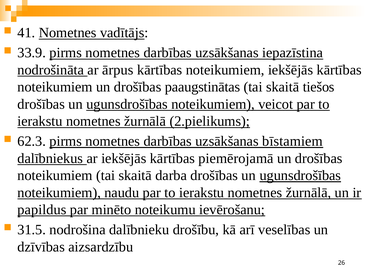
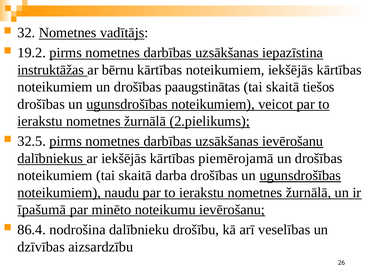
41: 41 -> 32 (26, 33)
33.9: 33.9 -> 19.2 (32, 53)
nodrošināta: nodrošināta -> instruktāžas (51, 70)
ārpus: ārpus -> bērnu (118, 70)
62.3: 62.3 -> 32.5 (32, 141)
uzsākšanas bīstamiem: bīstamiem -> ievērošanu (293, 141)
papildus: papildus -> īpašumā (42, 210)
31.5: 31.5 -> 86.4 (32, 230)
